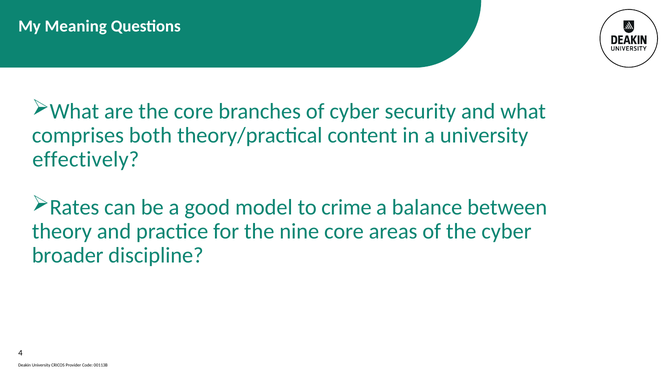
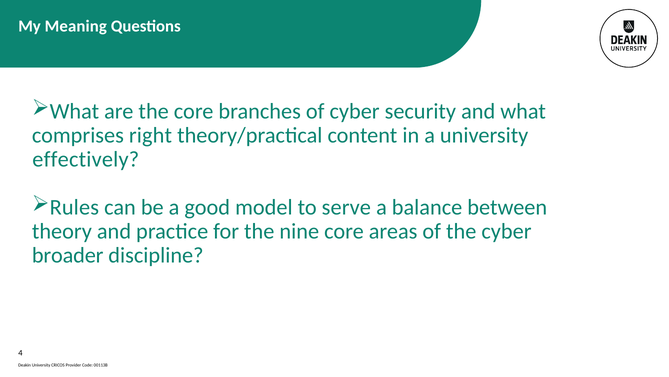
both: both -> right (150, 135)
Rates: Rates -> Rules (74, 207)
crime: crime -> serve (346, 207)
